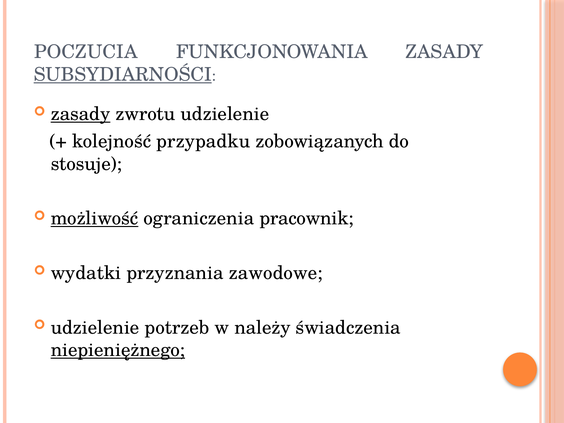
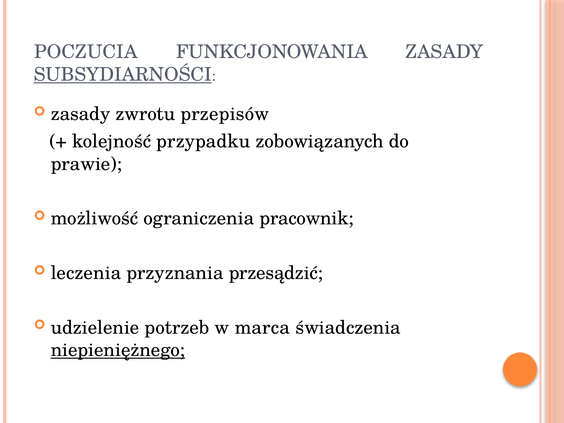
zasady underline: present -> none (80, 114)
zwrotu udzielenie: udzielenie -> przepisów (225, 114)
stosuje: stosuje -> prawie (86, 164)
możliwość underline: present -> none (94, 218)
wydatki: wydatki -> leczenia (86, 273)
zawodowe: zawodowe -> przesądzić (276, 273)
należy: należy -> marca (262, 328)
